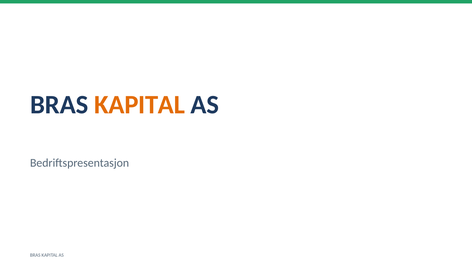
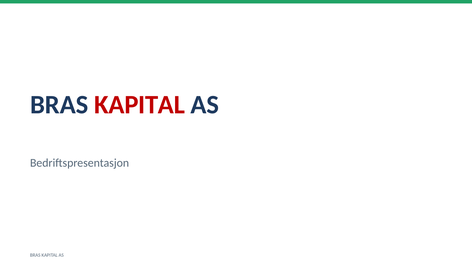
KAPITAL colour: orange -> red (140, 105)
